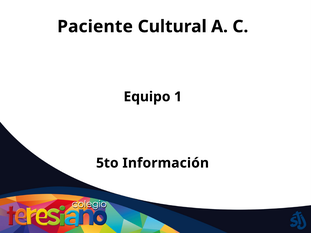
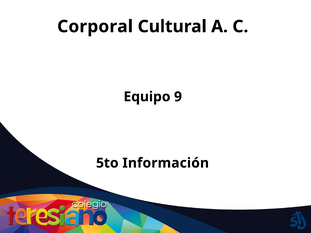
Paciente: Paciente -> Corporal (95, 27)
1: 1 -> 9 (178, 97)
